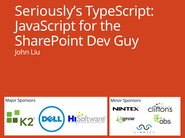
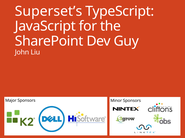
Seriously’s: Seriously’s -> Superset’s (49, 11)
